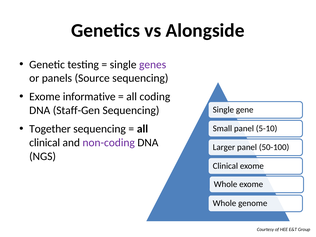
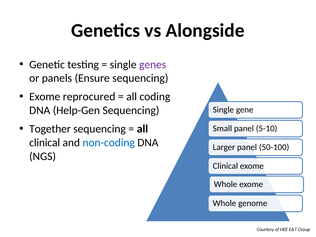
Source: Source -> Ensure (92, 78)
informative: informative -> reprocured (89, 97)
Staff-Gen: Staff-Gen -> Help-Gen (76, 110)
non-coding colour: purple -> blue (109, 143)
